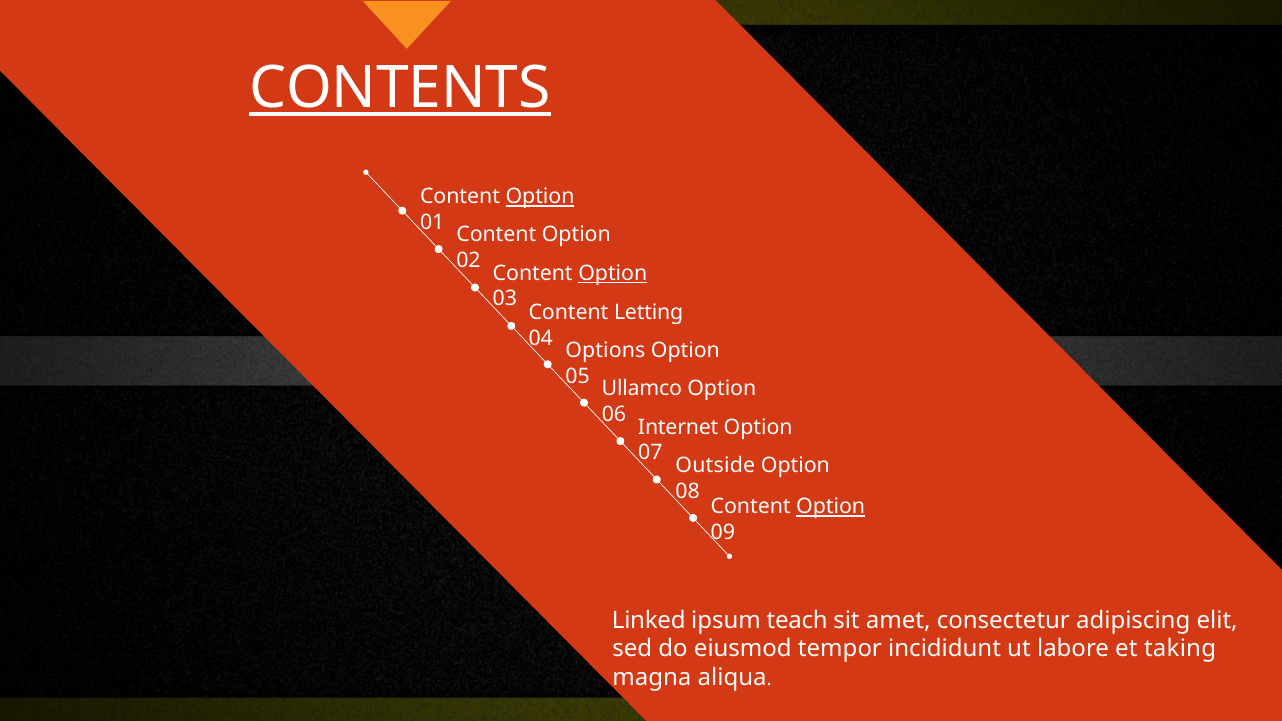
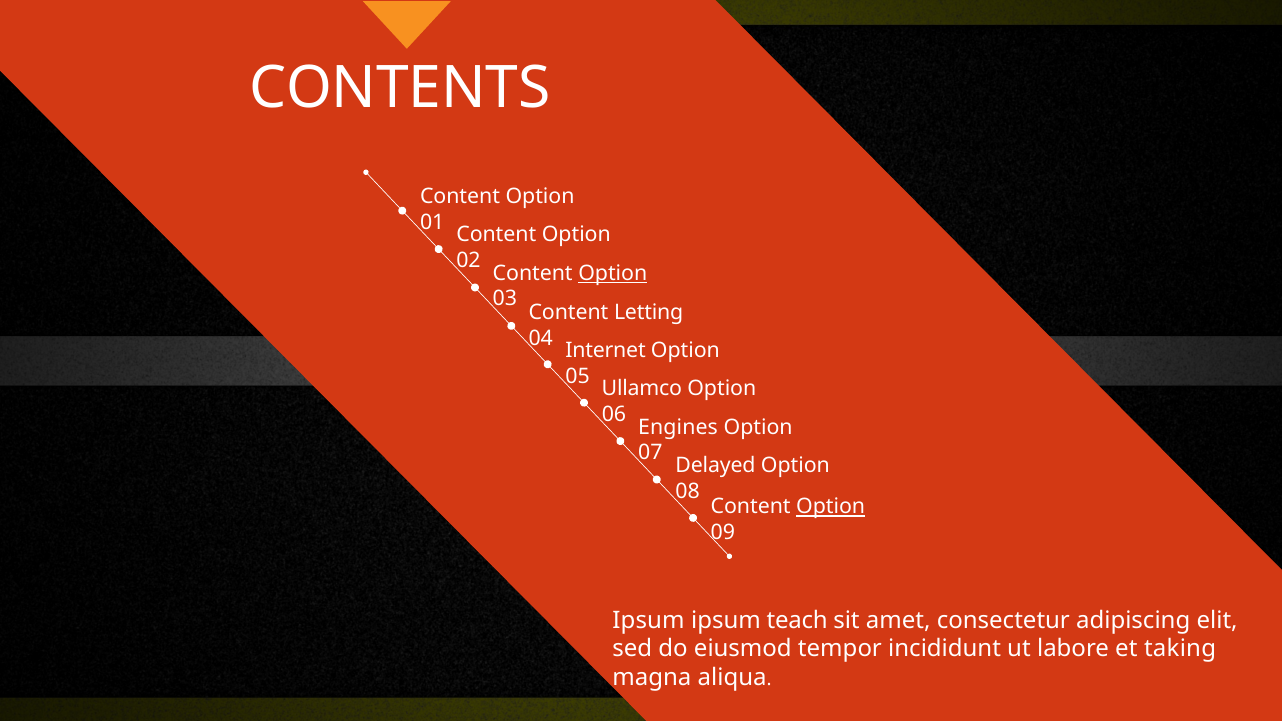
CONTENTS underline: present -> none (400, 88)
Option underline: present -> none (540, 197)
Options: Options -> Internet (605, 350)
Internet: Internet -> Engines (678, 427)
Outside: Outside -> Delayed (715, 466)
Linked: Linked -> Ipsum (649, 620)
